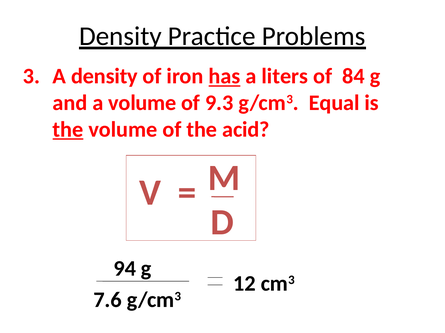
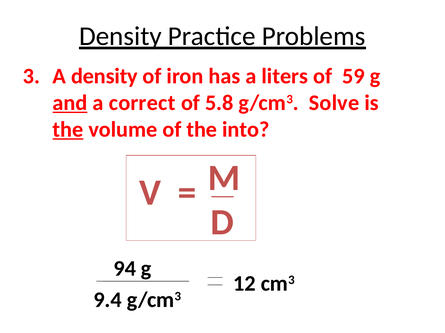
has underline: present -> none (224, 76)
84: 84 -> 59 (353, 76)
and underline: none -> present (70, 103)
a volume: volume -> correct (142, 103)
9.3: 9.3 -> 5.8 (219, 103)
Equal: Equal -> Solve (334, 103)
acid: acid -> into (246, 130)
7.6: 7.6 -> 9.4 (108, 300)
